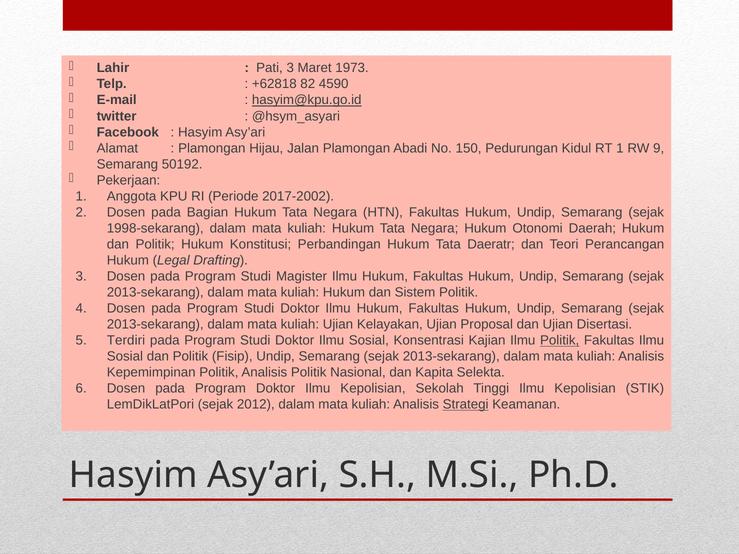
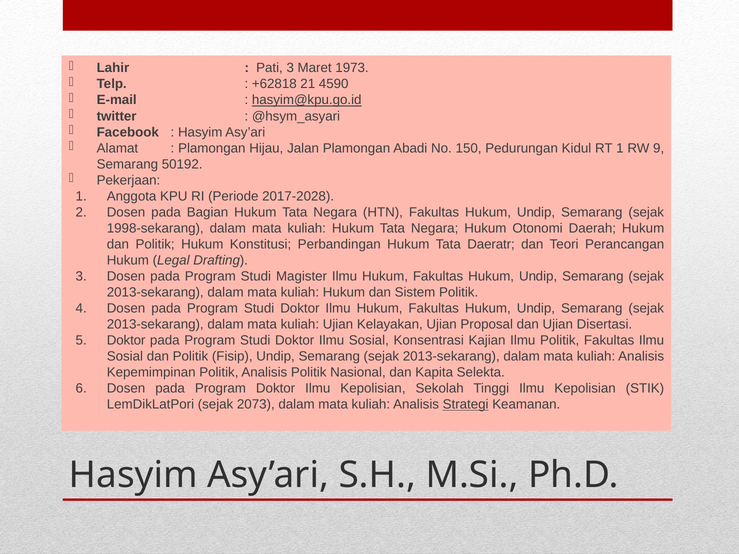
82: 82 -> 21 (308, 84)
2017-2002: 2017-2002 -> 2017-2028 (298, 196)
Terdiri: Terdiri -> Doktor (126, 341)
Politik underline: present -> none (560, 341)
2012: 2012 -> 2073 (256, 405)
